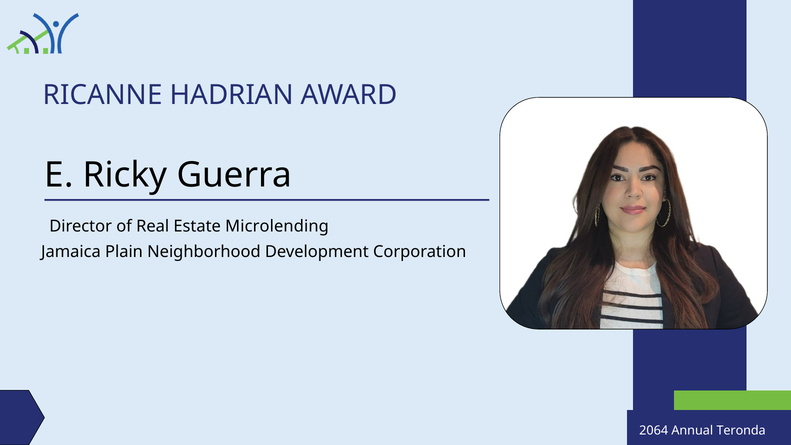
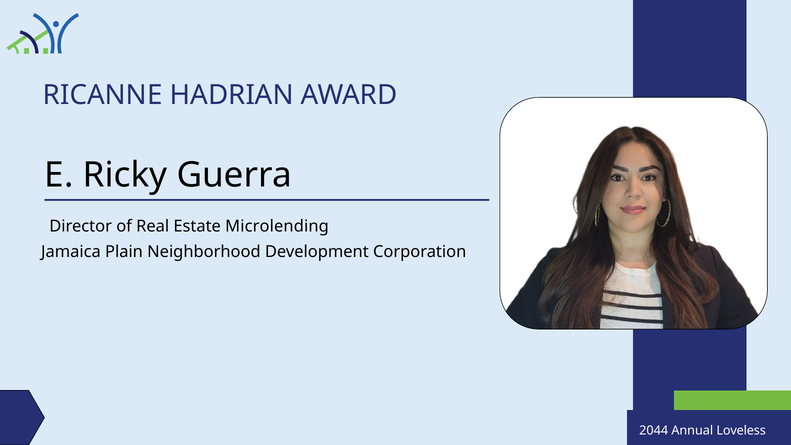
2064: 2064 -> 2044 (654, 431)
Teronda: Teronda -> Loveless (741, 431)
